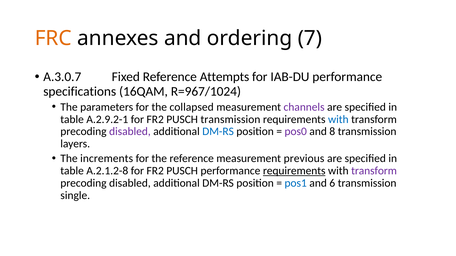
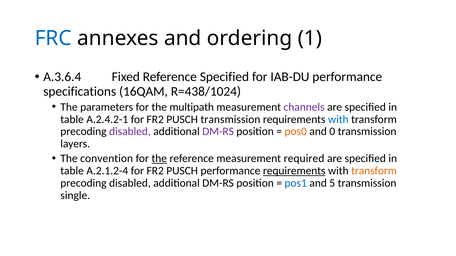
FRC colour: orange -> blue (53, 38)
7: 7 -> 1 (310, 38)
A.3.0.7: A.3.0.7 -> A.3.6.4 (62, 77)
Reference Attempts: Attempts -> Specified (224, 77)
R=967/1024: R=967/1024 -> R=438/1024 (206, 91)
collapsed: collapsed -> multipath (192, 107)
A.2.9.2-1: A.2.9.2-1 -> A.2.4.2-1 (107, 119)
DM-RS colour: blue -> purple (218, 132)
pos0 colour: purple -> orange (296, 132)
8: 8 -> 0 (332, 132)
increments: increments -> convention (107, 159)
the underline: none -> present (159, 159)
previous: previous -> required (304, 159)
A.2.1.2-8: A.2.1.2-8 -> A.2.1.2-4 (107, 171)
transform colour: purple -> orange (374, 171)
6: 6 -> 5 (332, 183)
